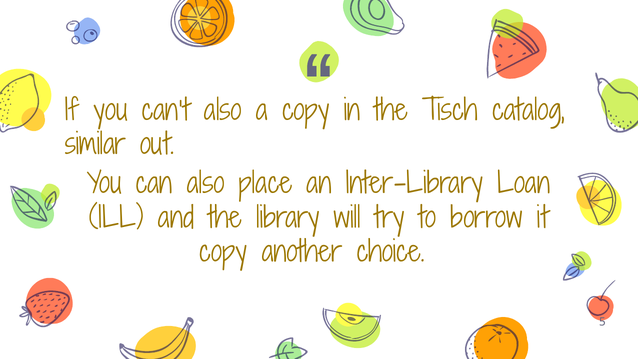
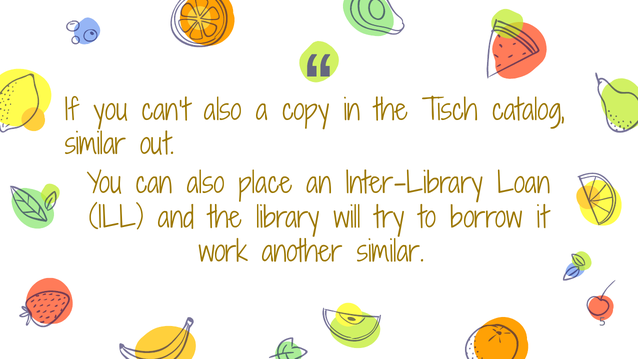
copy: copy -> work (223, 252)
another choice: choice -> similar (391, 252)
